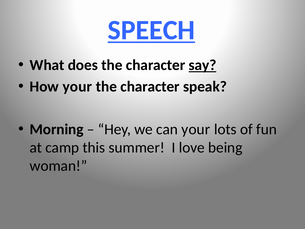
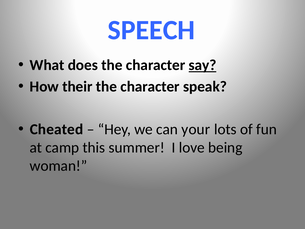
SPEECH underline: present -> none (151, 30)
How your: your -> their (77, 86)
Morning: Morning -> Cheated (57, 129)
